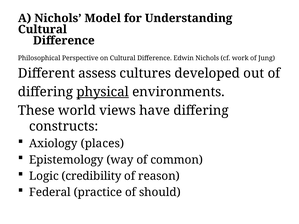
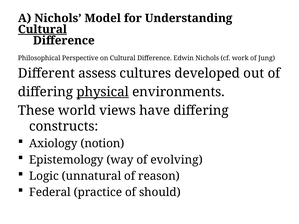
Cultural underline: none -> present (42, 29)
places: places -> notion (102, 144)
common: common -> evolving (177, 160)
credibility: credibility -> unnatural (91, 176)
